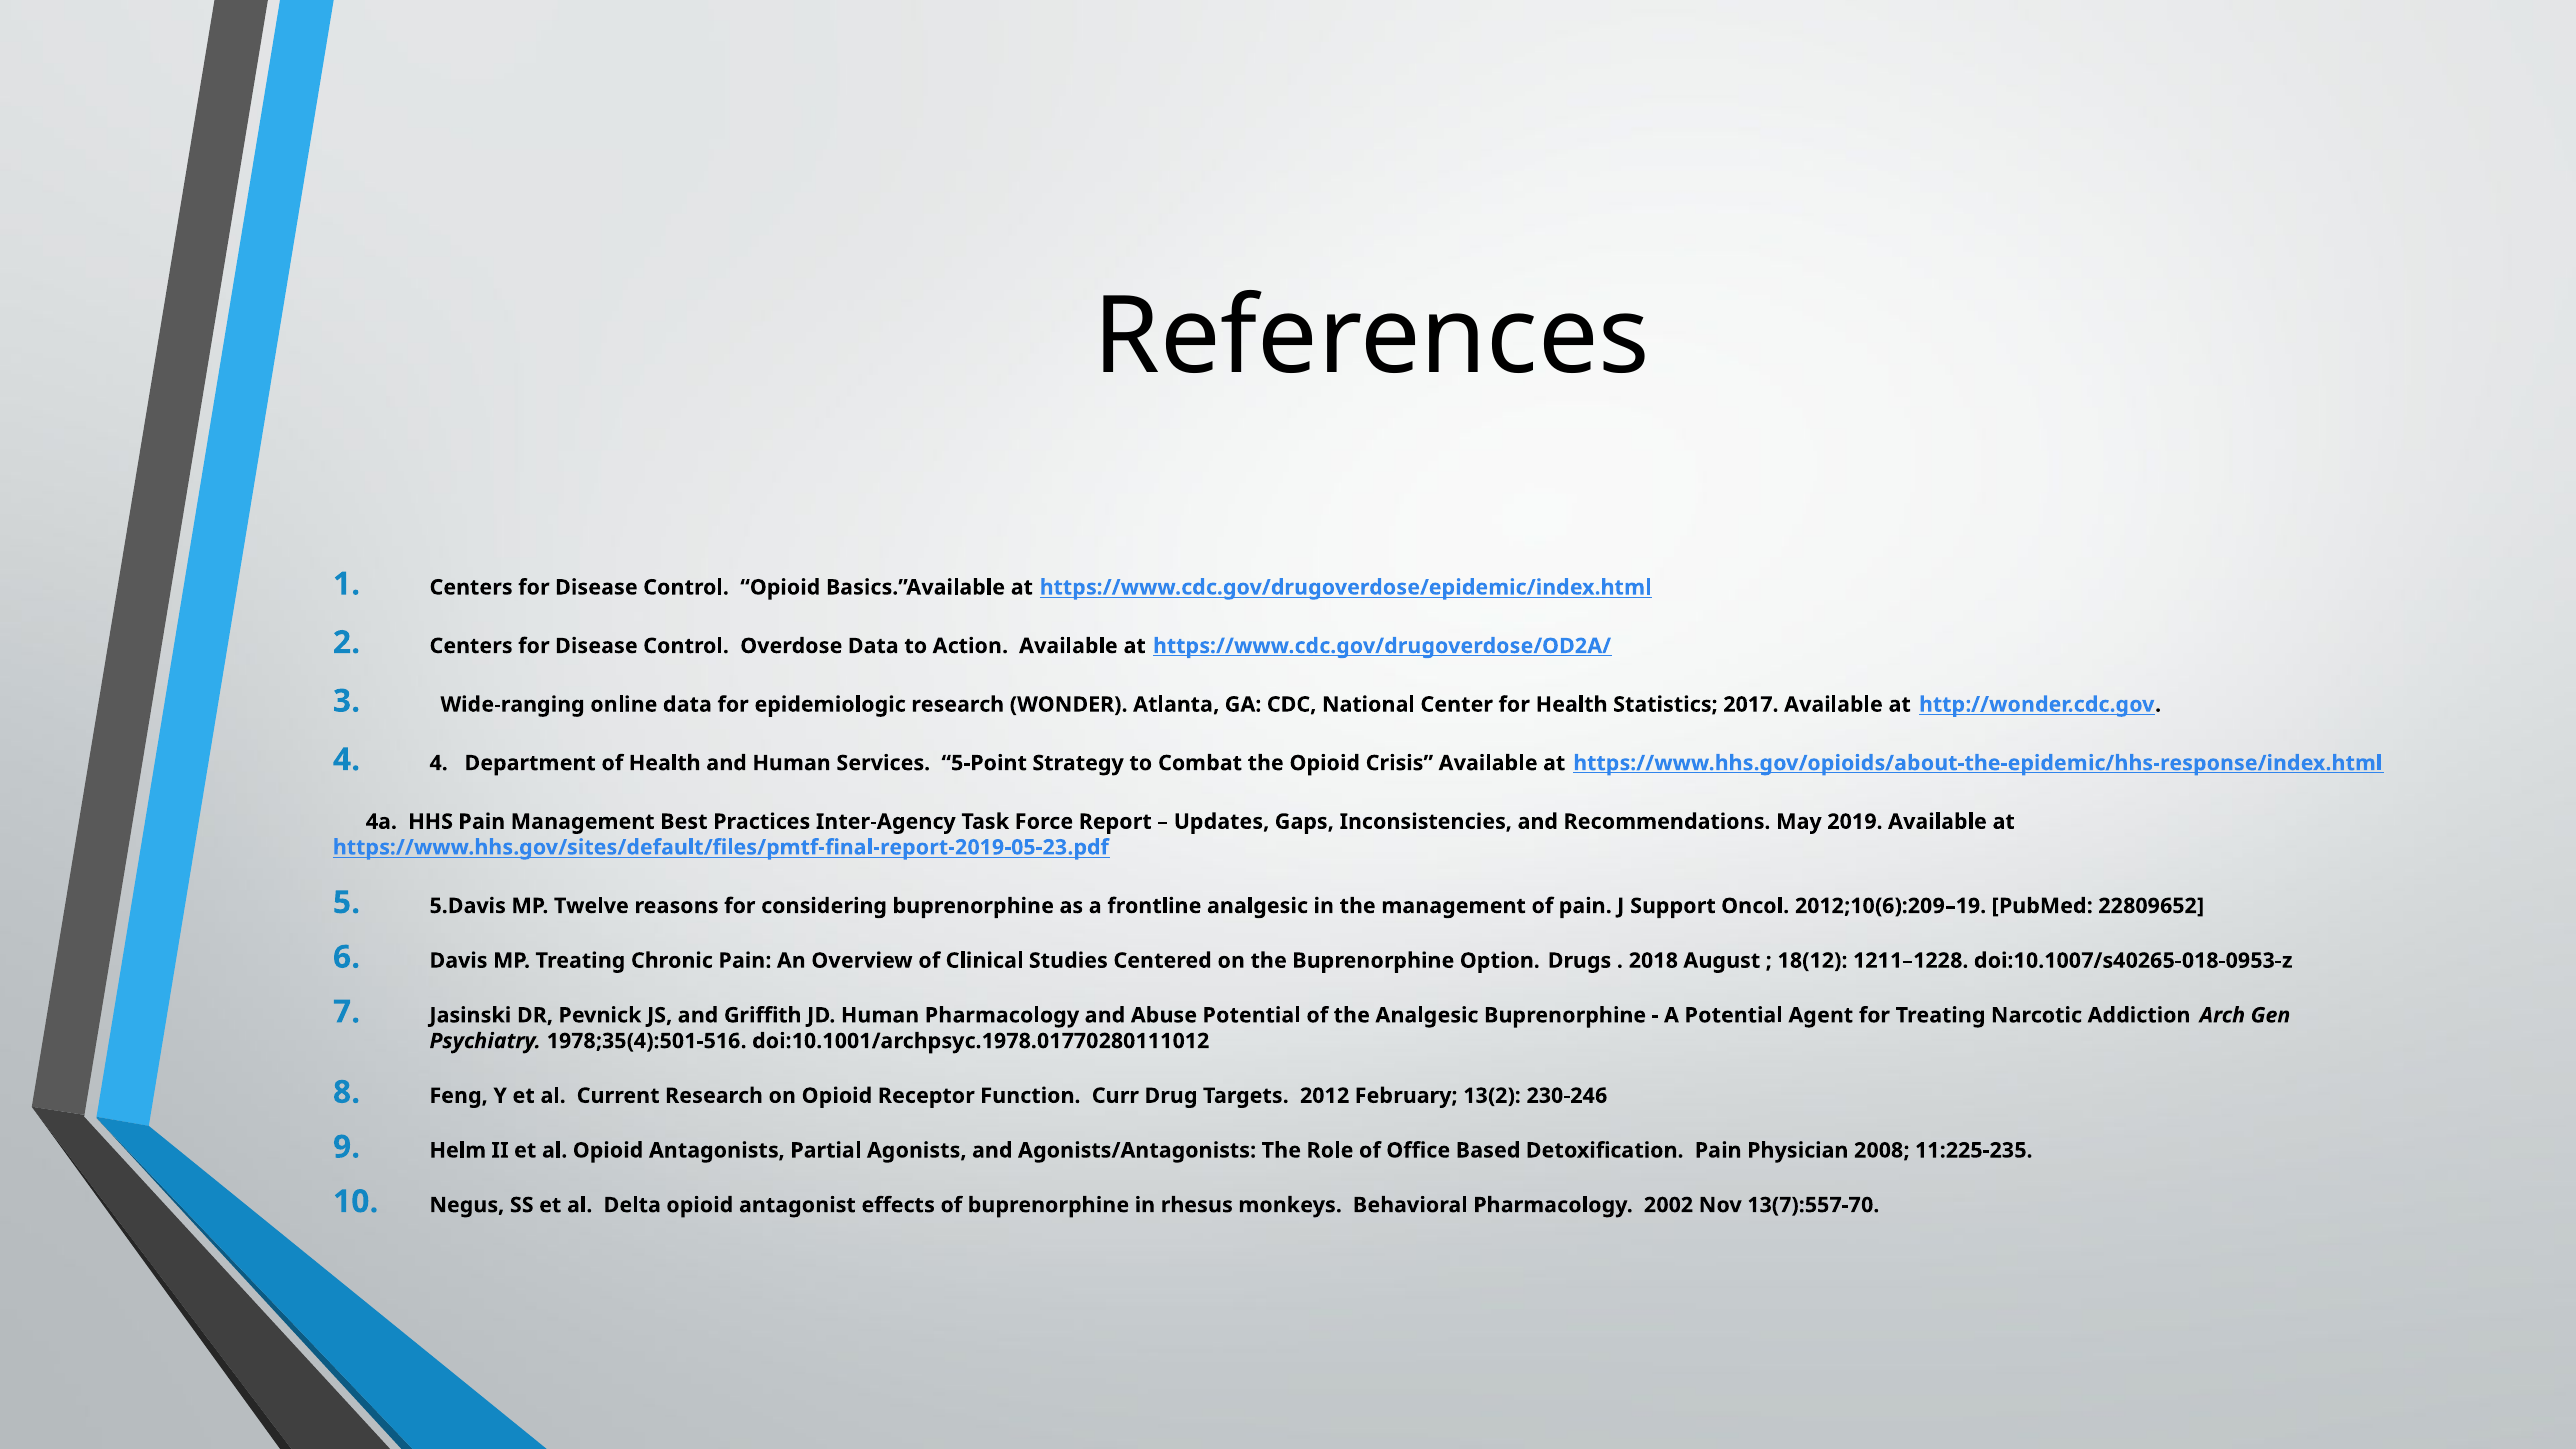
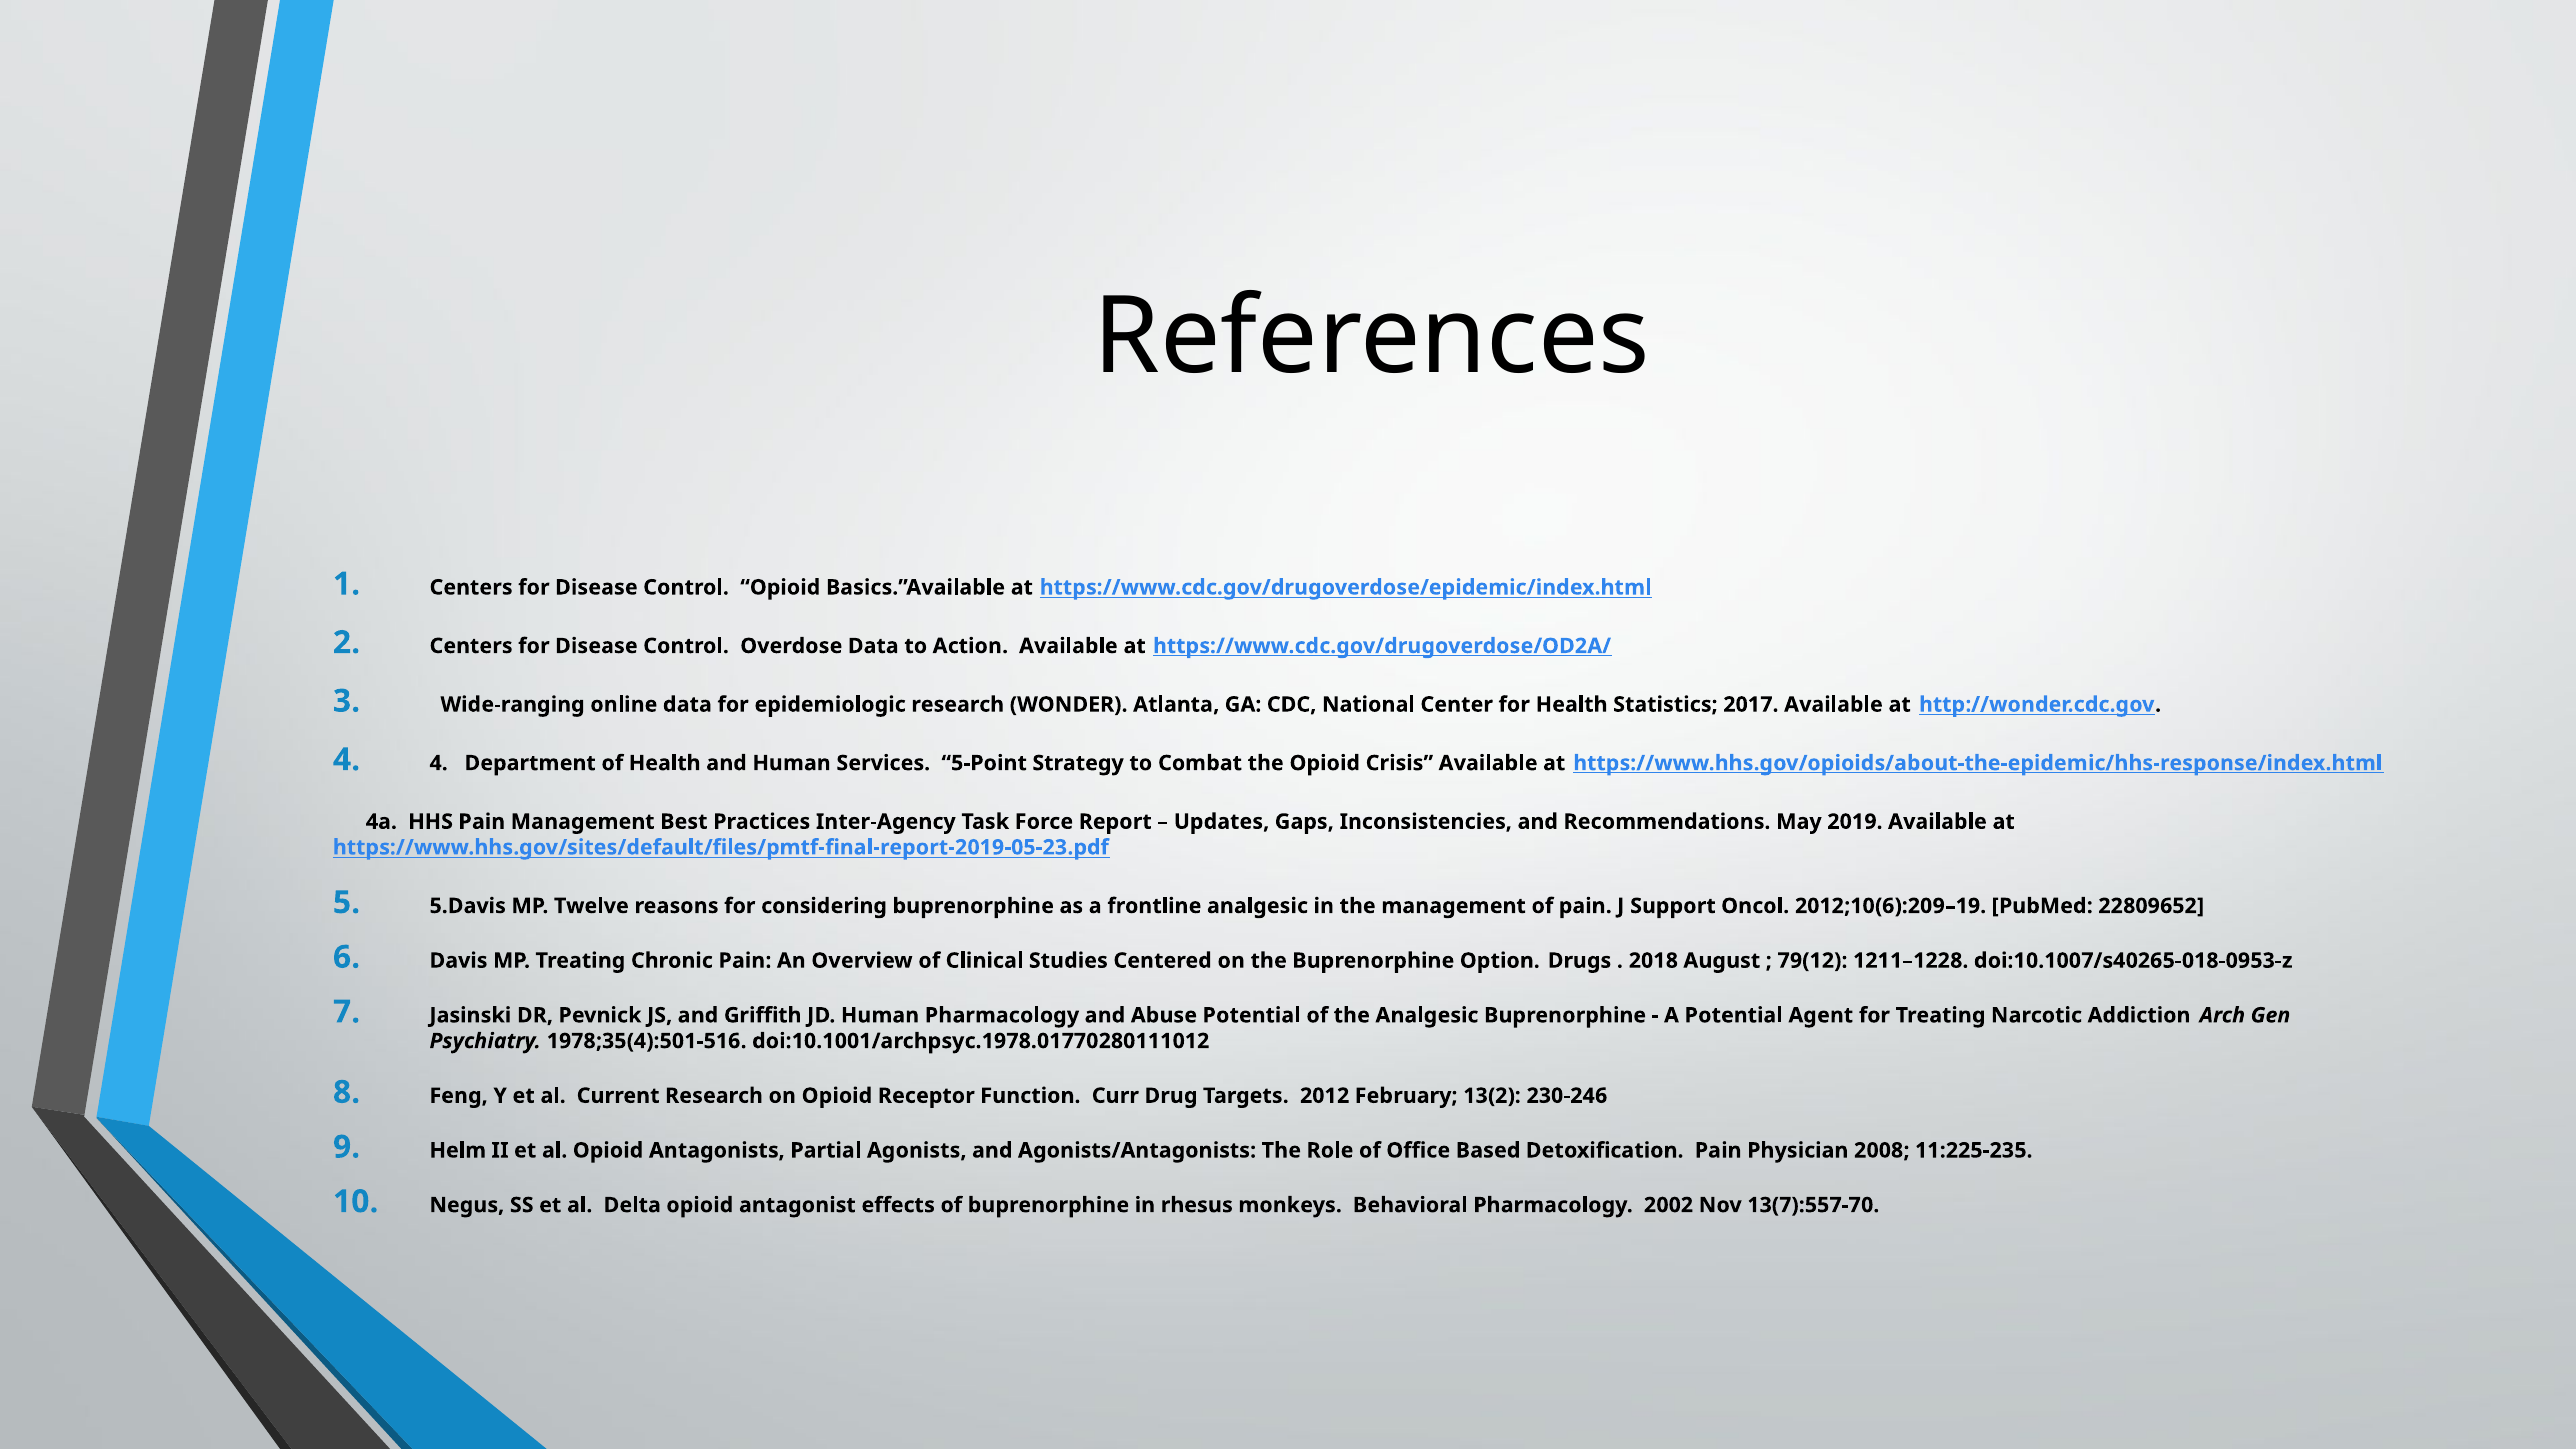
18(12: 18(12 -> 79(12 (1813, 961)
